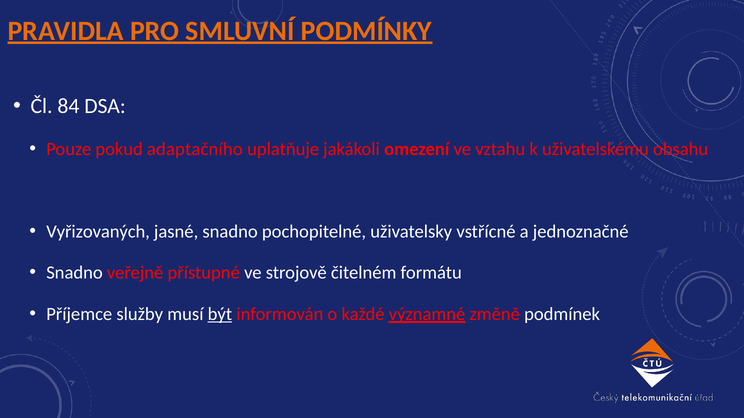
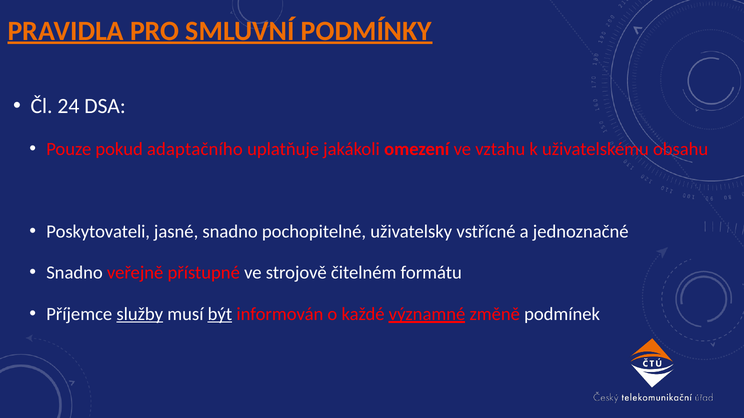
84: 84 -> 24 (68, 106)
Vyřizovaných: Vyřizovaných -> Poskytovateli (98, 232)
služby underline: none -> present (140, 314)
